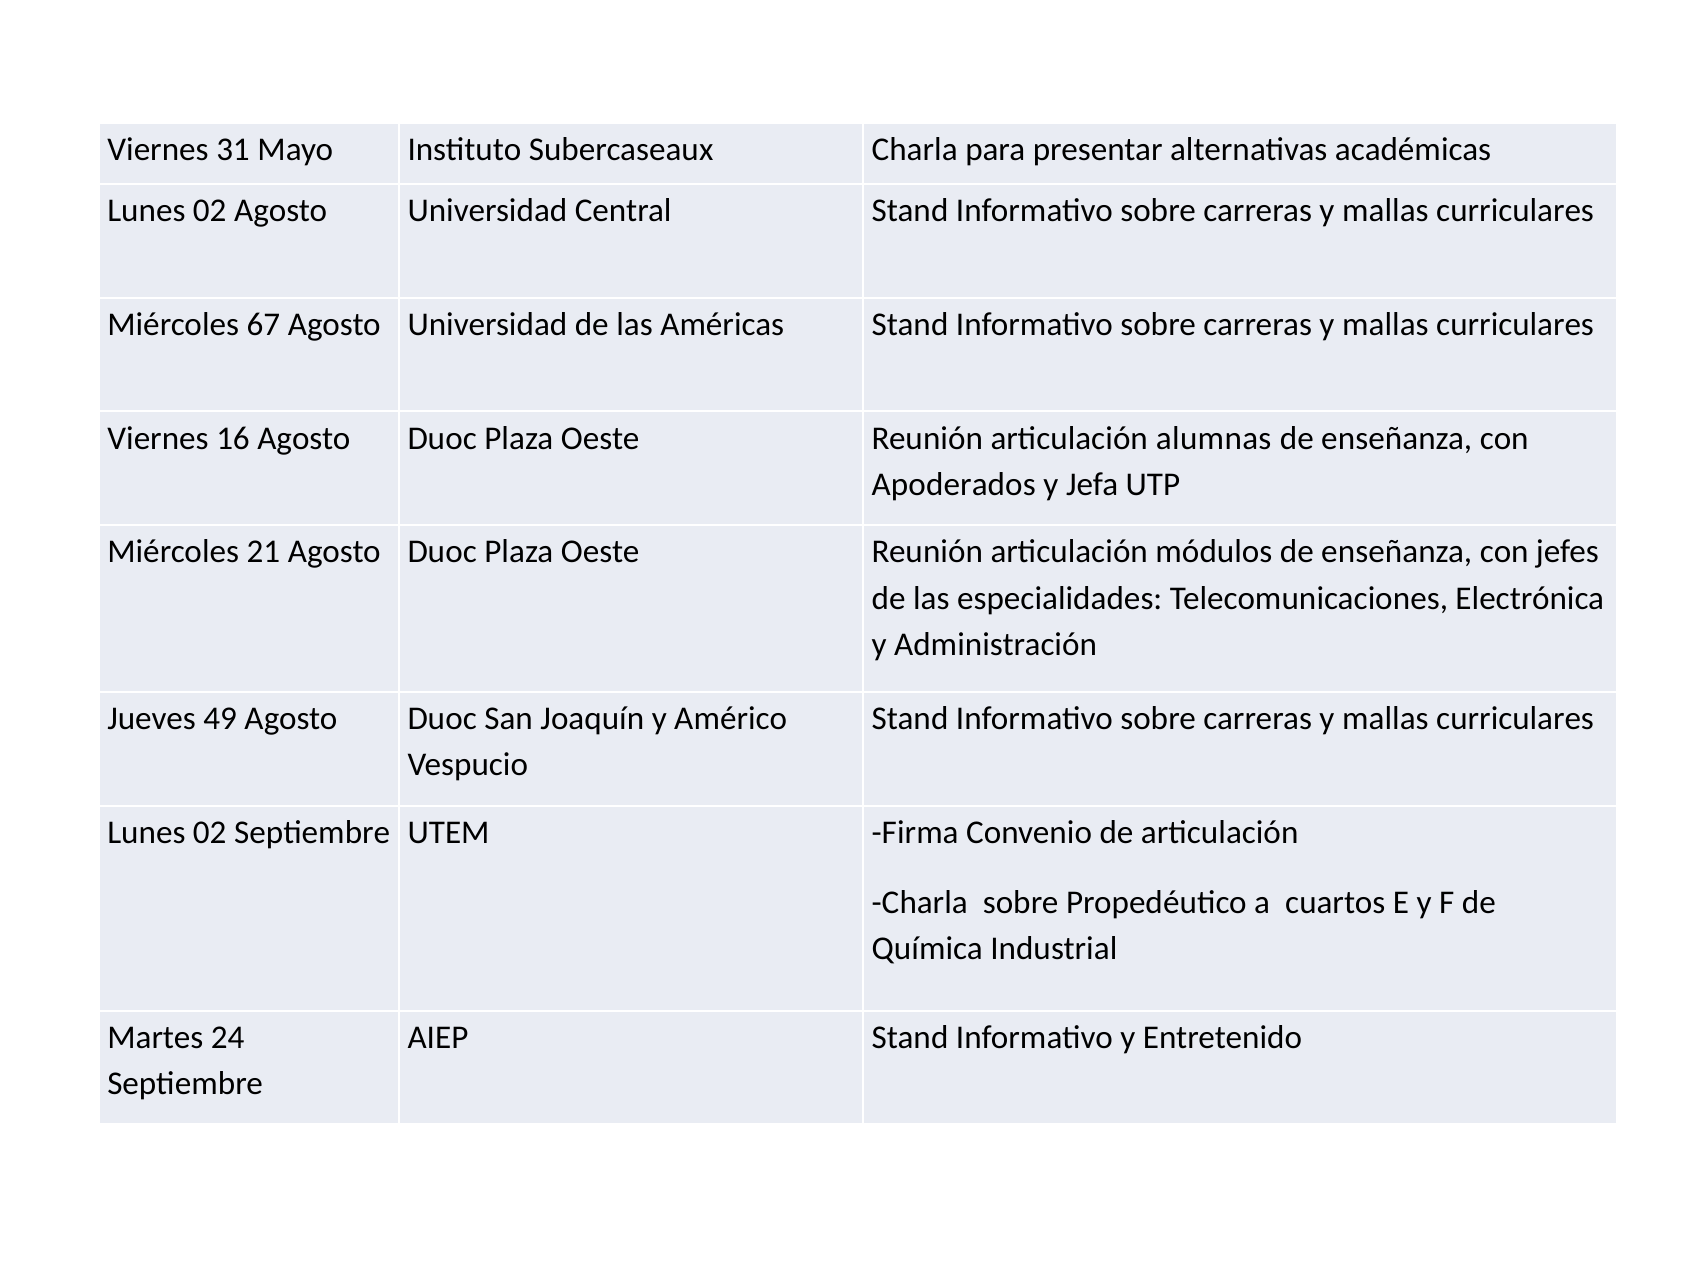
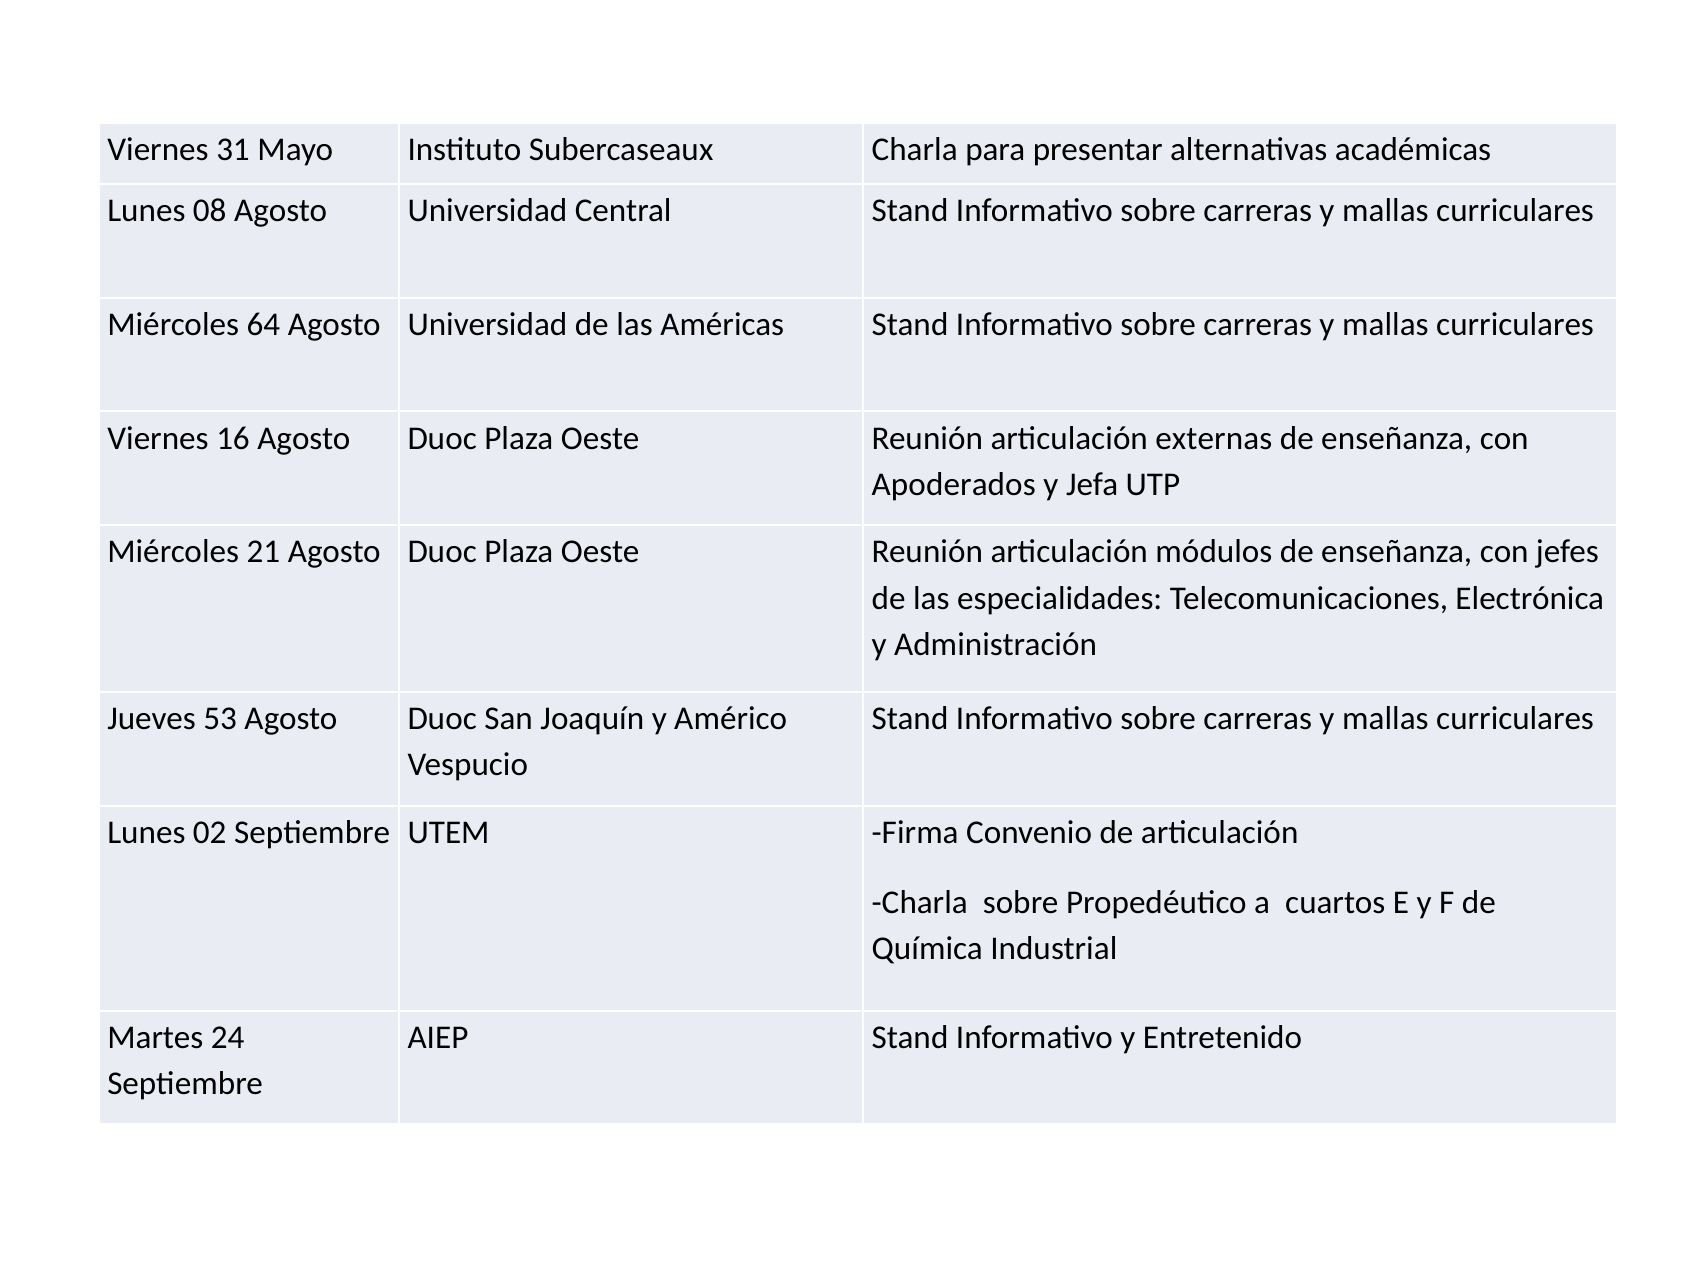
02: 02 -> 08 (210, 211)
67: 67 -> 64 (263, 324)
alumnas: alumnas -> externas (1214, 438)
49: 49 -> 53 (220, 719)
